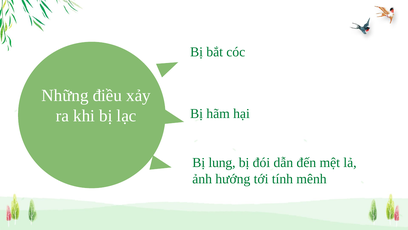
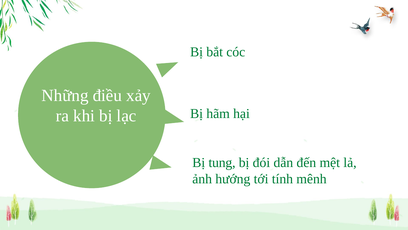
lung: lung -> tung (222, 162)
